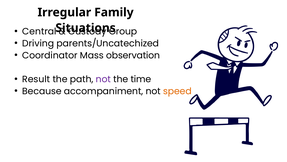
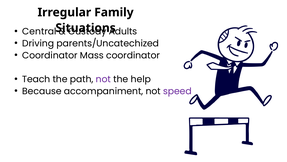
Group: Group -> Adults (123, 31)
Mass observation: observation -> coordinator (133, 55)
Result: Result -> Teach (36, 79)
time: time -> help (141, 79)
speed colour: orange -> purple (177, 91)
